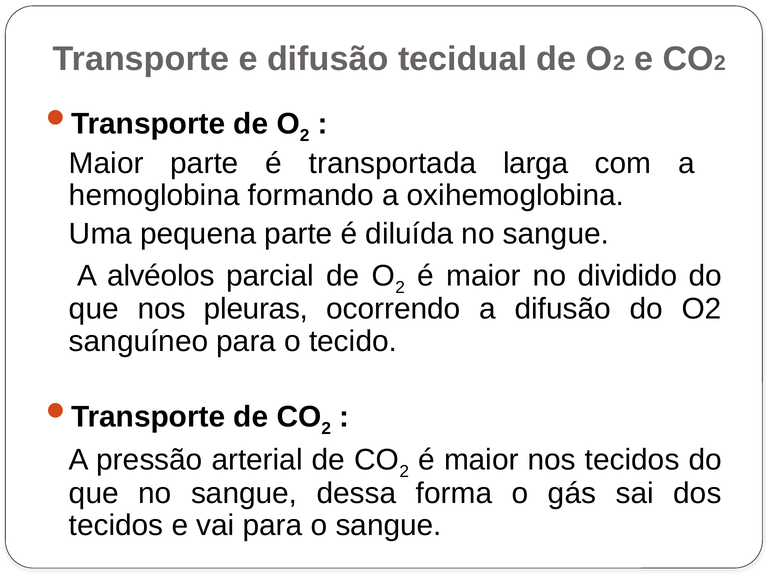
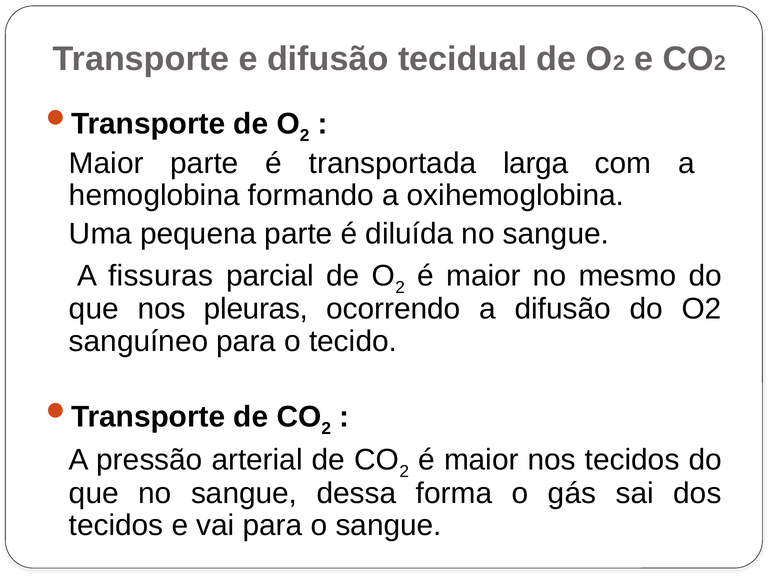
alvéolos: alvéolos -> fissuras (161, 276)
dividido: dividido -> mesmo (627, 276)
